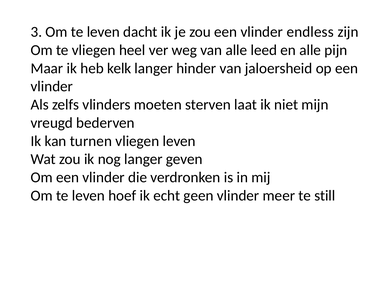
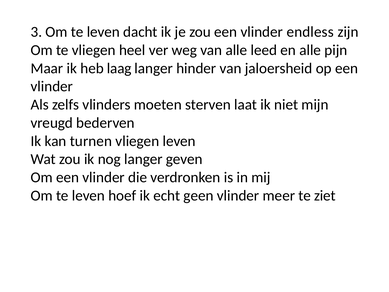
kelk: kelk -> laag (119, 68)
still: still -> ziet (325, 195)
